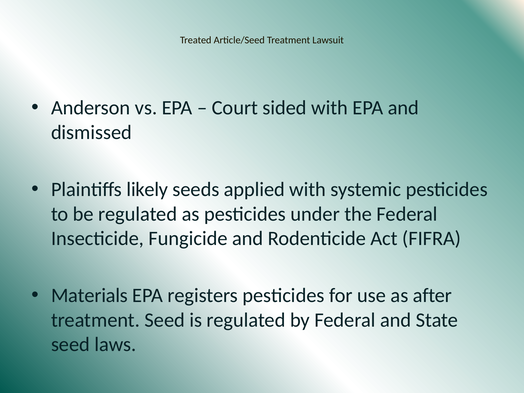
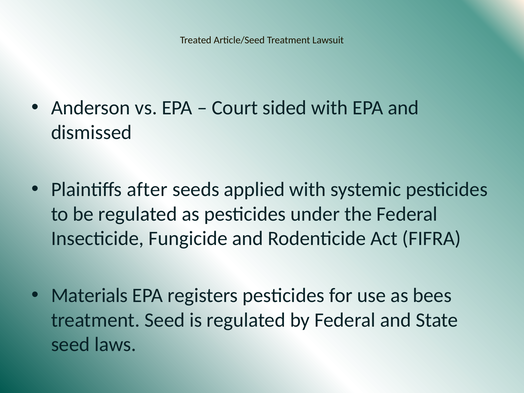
likely: likely -> after (147, 190)
after: after -> bees (432, 296)
